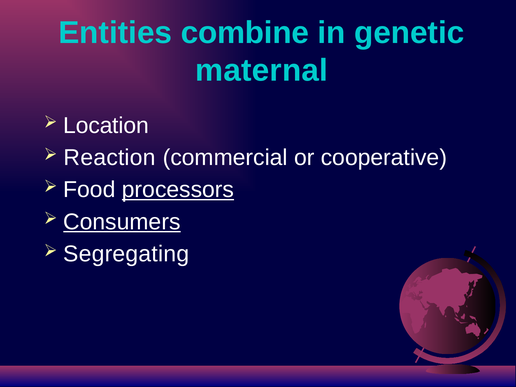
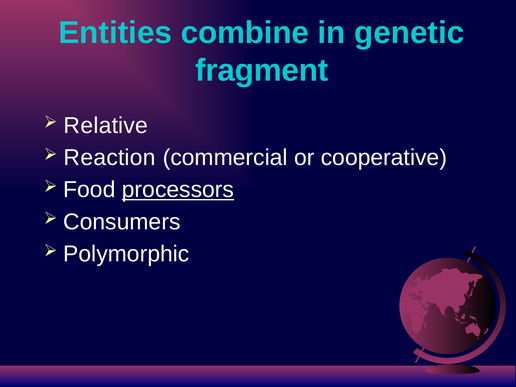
maternal: maternal -> fragment (262, 71)
Location: Location -> Relative (106, 125)
Consumers underline: present -> none (122, 222)
Segregating: Segregating -> Polymorphic (126, 254)
